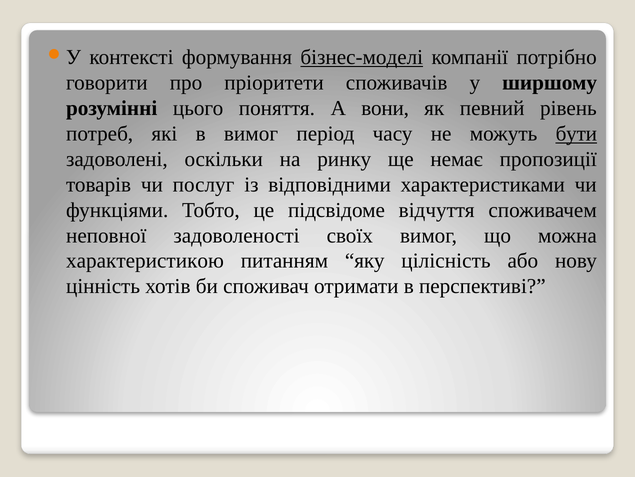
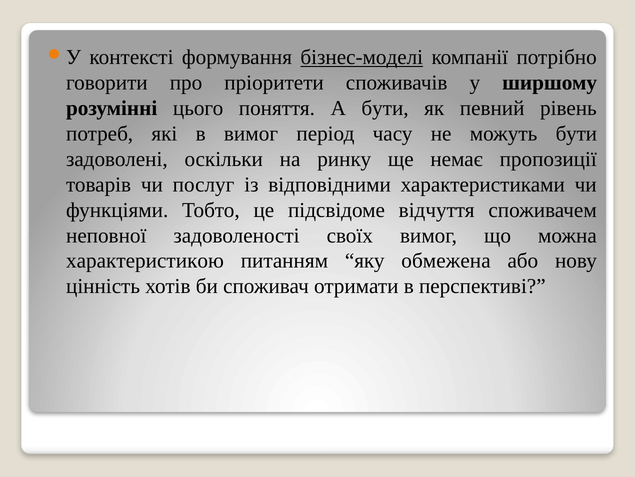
А вони: вони -> бути (385, 108)
бути underline: present -> none (576, 134)
цілісність: цілісність -> обмежена (446, 261)
